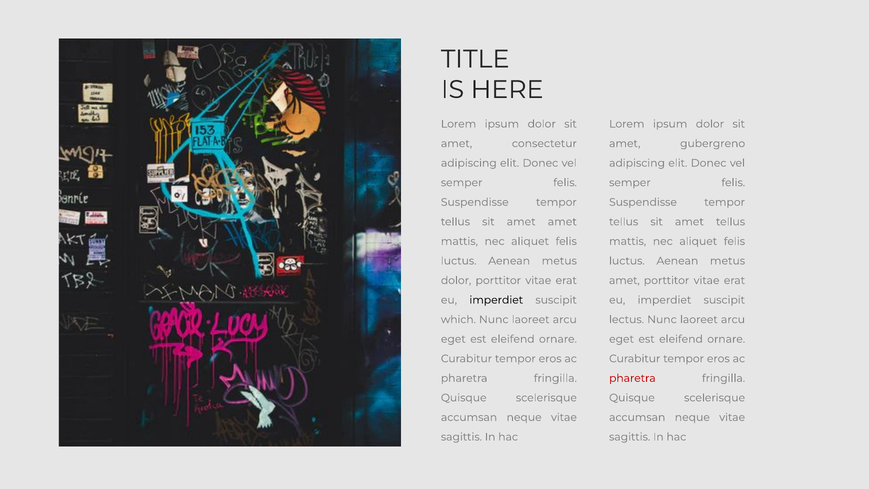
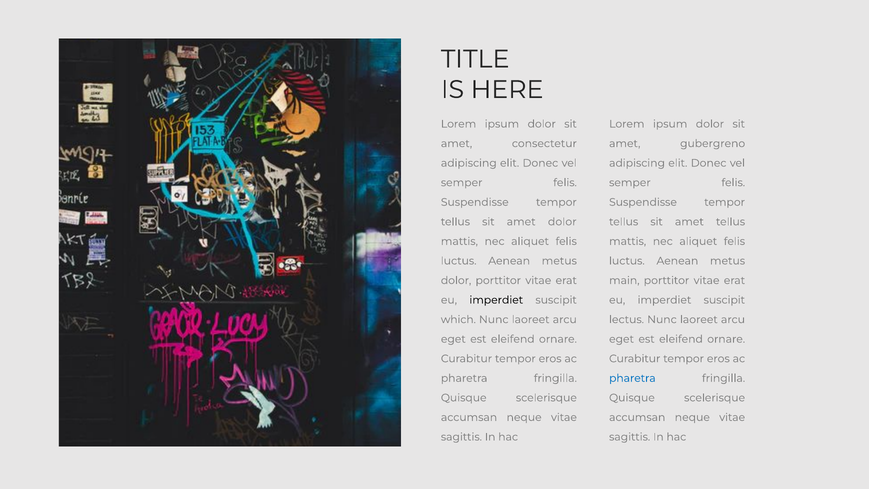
amet amet: amet -> dolor (562, 222)
amet: amet -> main (624, 280)
pharetra colour: red -> blue (632, 378)
